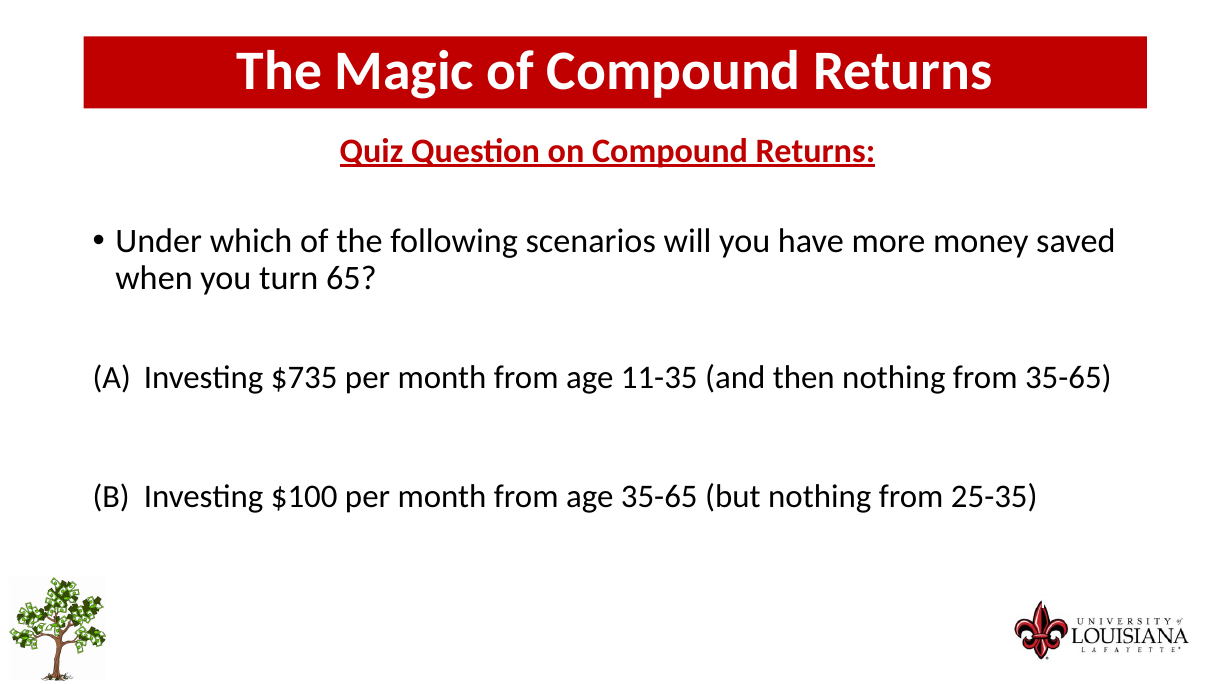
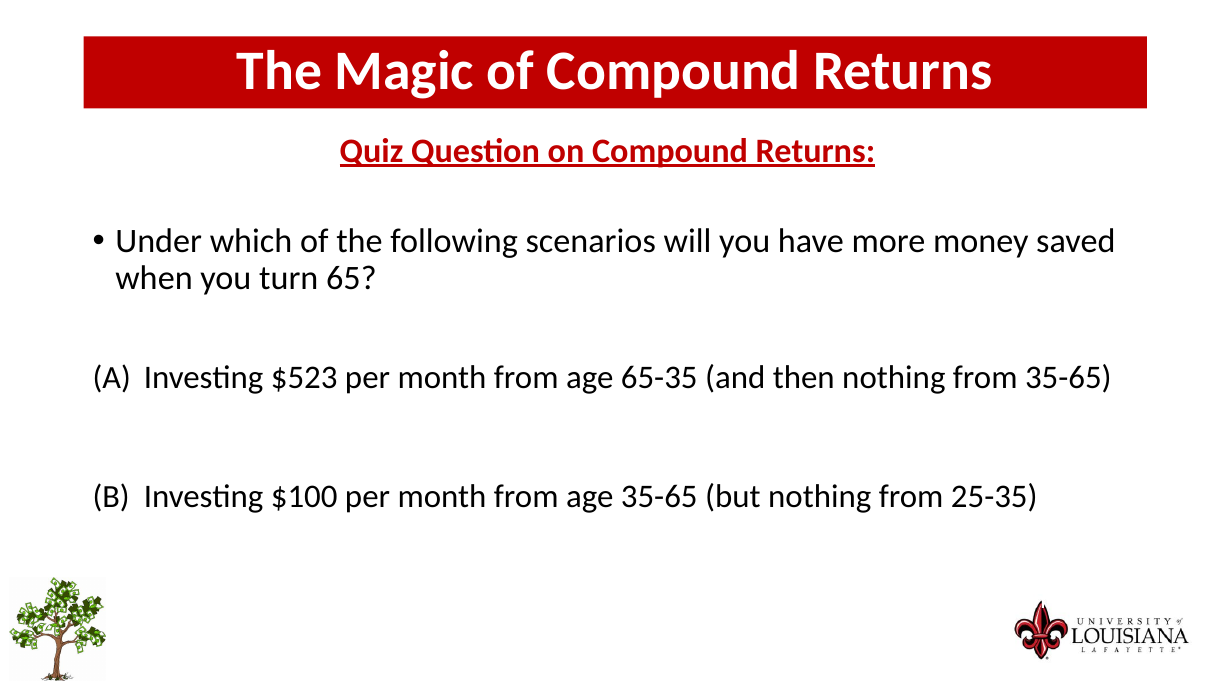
$735: $735 -> $523 (304, 377)
11-35: 11-35 -> 65-35 (659, 377)
